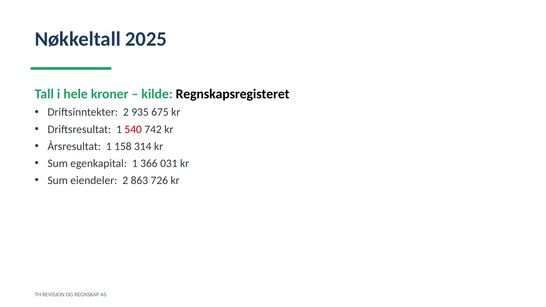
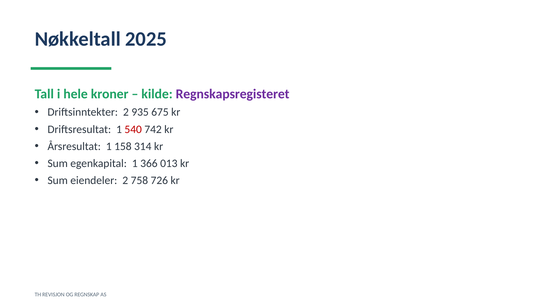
Regnskapsregisteret colour: black -> purple (233, 94)
031: 031 -> 013 (169, 163)
863: 863 -> 758 (139, 181)
